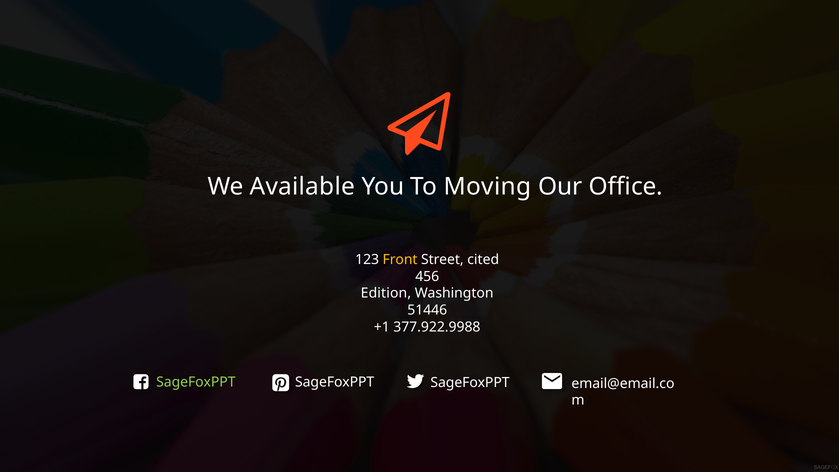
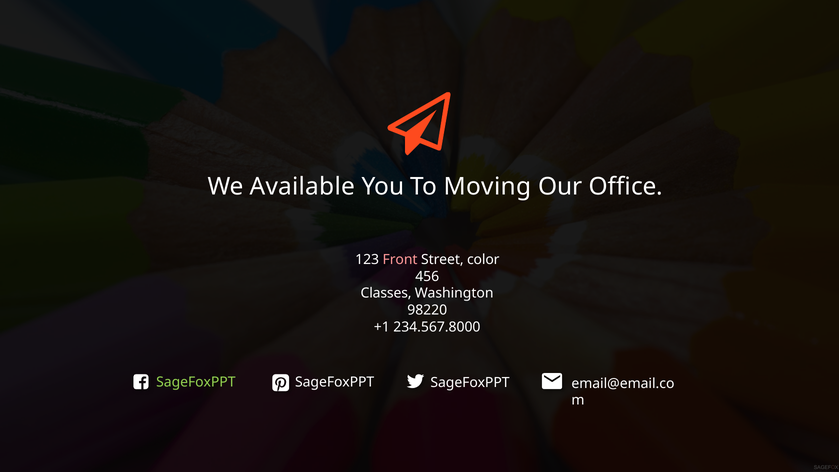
Front colour: yellow -> pink (400, 260)
cited: cited -> color (483, 260)
Edition: Edition -> Classes (386, 293)
51446: 51446 -> 98220 (427, 310)
377.922.9988: 377.922.9988 -> 234.567.8000 (437, 327)
